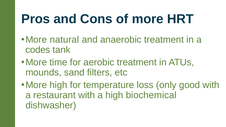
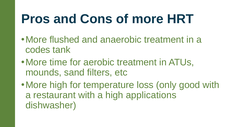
natural: natural -> flushed (64, 40)
biochemical: biochemical -> applications (151, 95)
